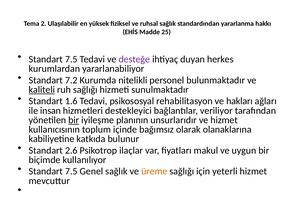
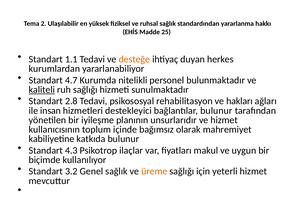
7.5: 7.5 -> 1.1 (71, 59)
desteğe colour: purple -> orange (134, 59)
7.2: 7.2 -> 4.7 (71, 80)
1.6: 1.6 -> 2.8 (71, 101)
bağlantılar veriliyor: veriliyor -> bulunur (216, 111)
bir underline: present -> none (74, 120)
olanaklarına: olanaklarına -> mahremiyet (227, 130)
2.6: 2.6 -> 4.3 (71, 151)
7.5: 7.5 -> 3.2 (71, 172)
